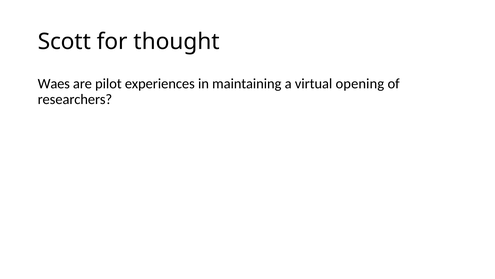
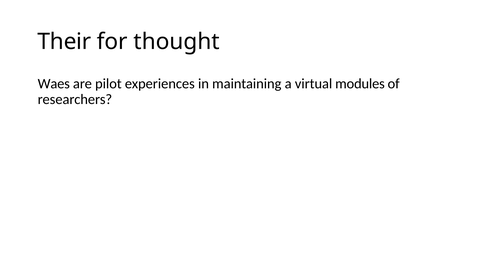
Scott: Scott -> Their (64, 42)
opening: opening -> modules (360, 84)
